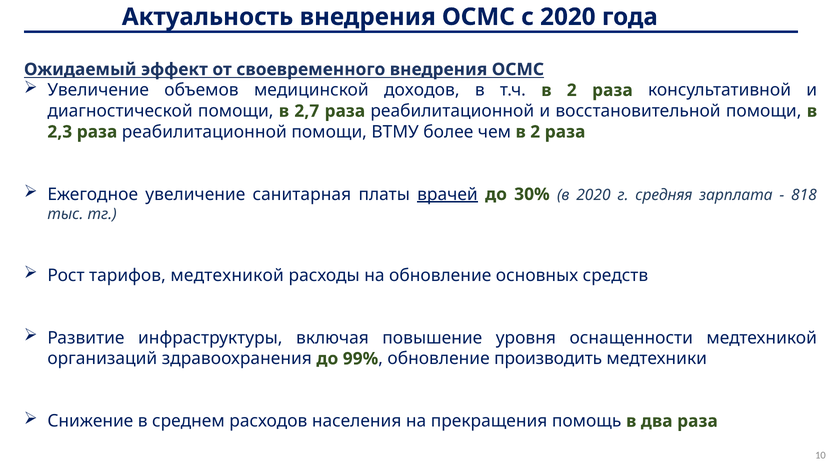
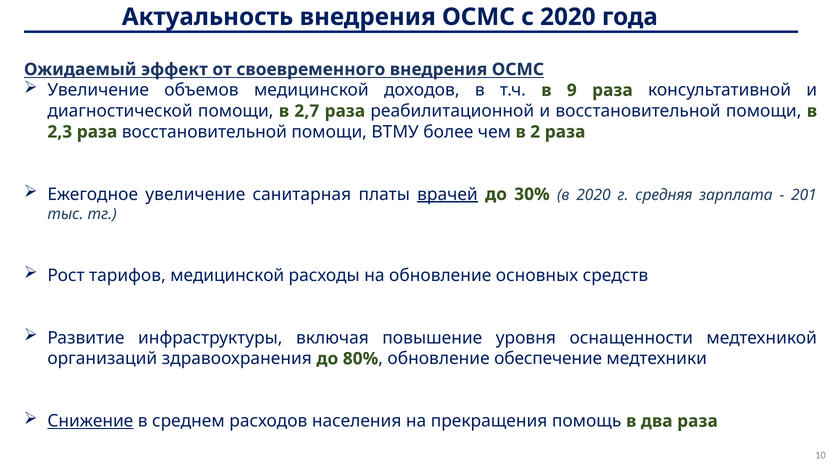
т.ч в 2: 2 -> 9 (572, 90)
2,3 раза реабилитационной: реабилитационной -> восстановительной (204, 132)
818: 818 -> 201 (804, 195)
тарифов медтехникой: медтехникой -> медицинской (227, 275)
99%: 99% -> 80% (361, 359)
производить: производить -> обеспечение (548, 359)
Снижение underline: none -> present (90, 421)
